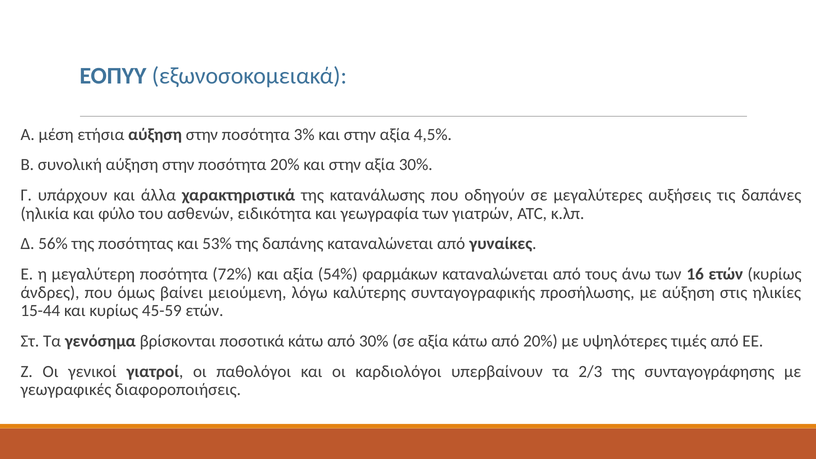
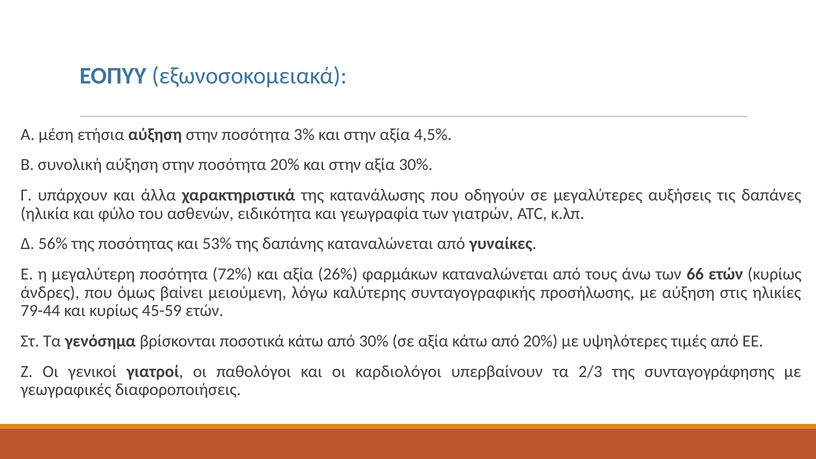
54%: 54% -> 26% (338, 274)
16: 16 -> 66 (695, 274)
15-44: 15-44 -> 79-44 (40, 311)
